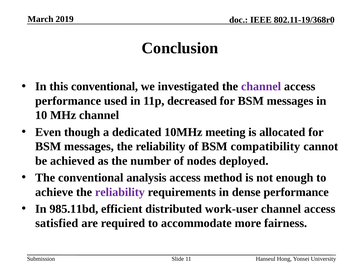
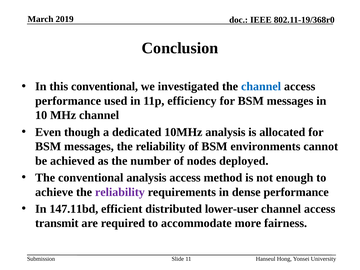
channel colour: purple -> blue (261, 86)
decreased: decreased -> efficiency (192, 101)
10MHz meeting: meeting -> analysis (225, 132)
compatibility: compatibility -> environments (265, 146)
985.11bd: 985.11bd -> 147.11bd (74, 209)
work-user: work-user -> lower-user (232, 209)
satisfied: satisfied -> transmit (57, 223)
